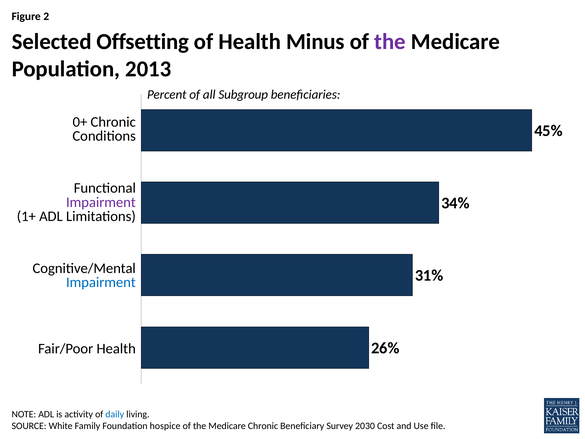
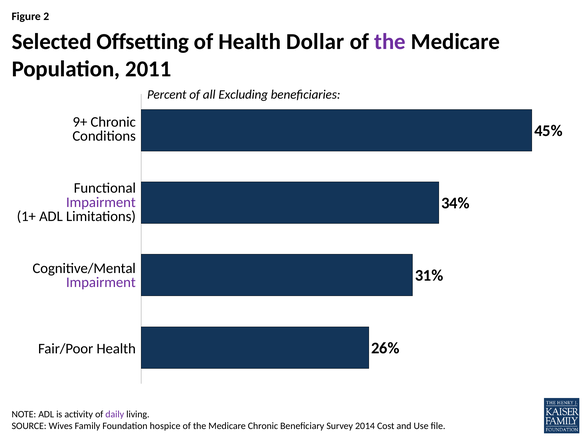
Minus: Minus -> Dollar (315, 42)
2013: 2013 -> 2011 (148, 69)
Subgroup: Subgroup -> Excluding (243, 94)
0+: 0+ -> 9+ (80, 122)
Impairment colour: blue -> purple (101, 282)
daily colour: blue -> purple (115, 414)
White: White -> Wives (61, 426)
2030: 2030 -> 2014 (365, 426)
